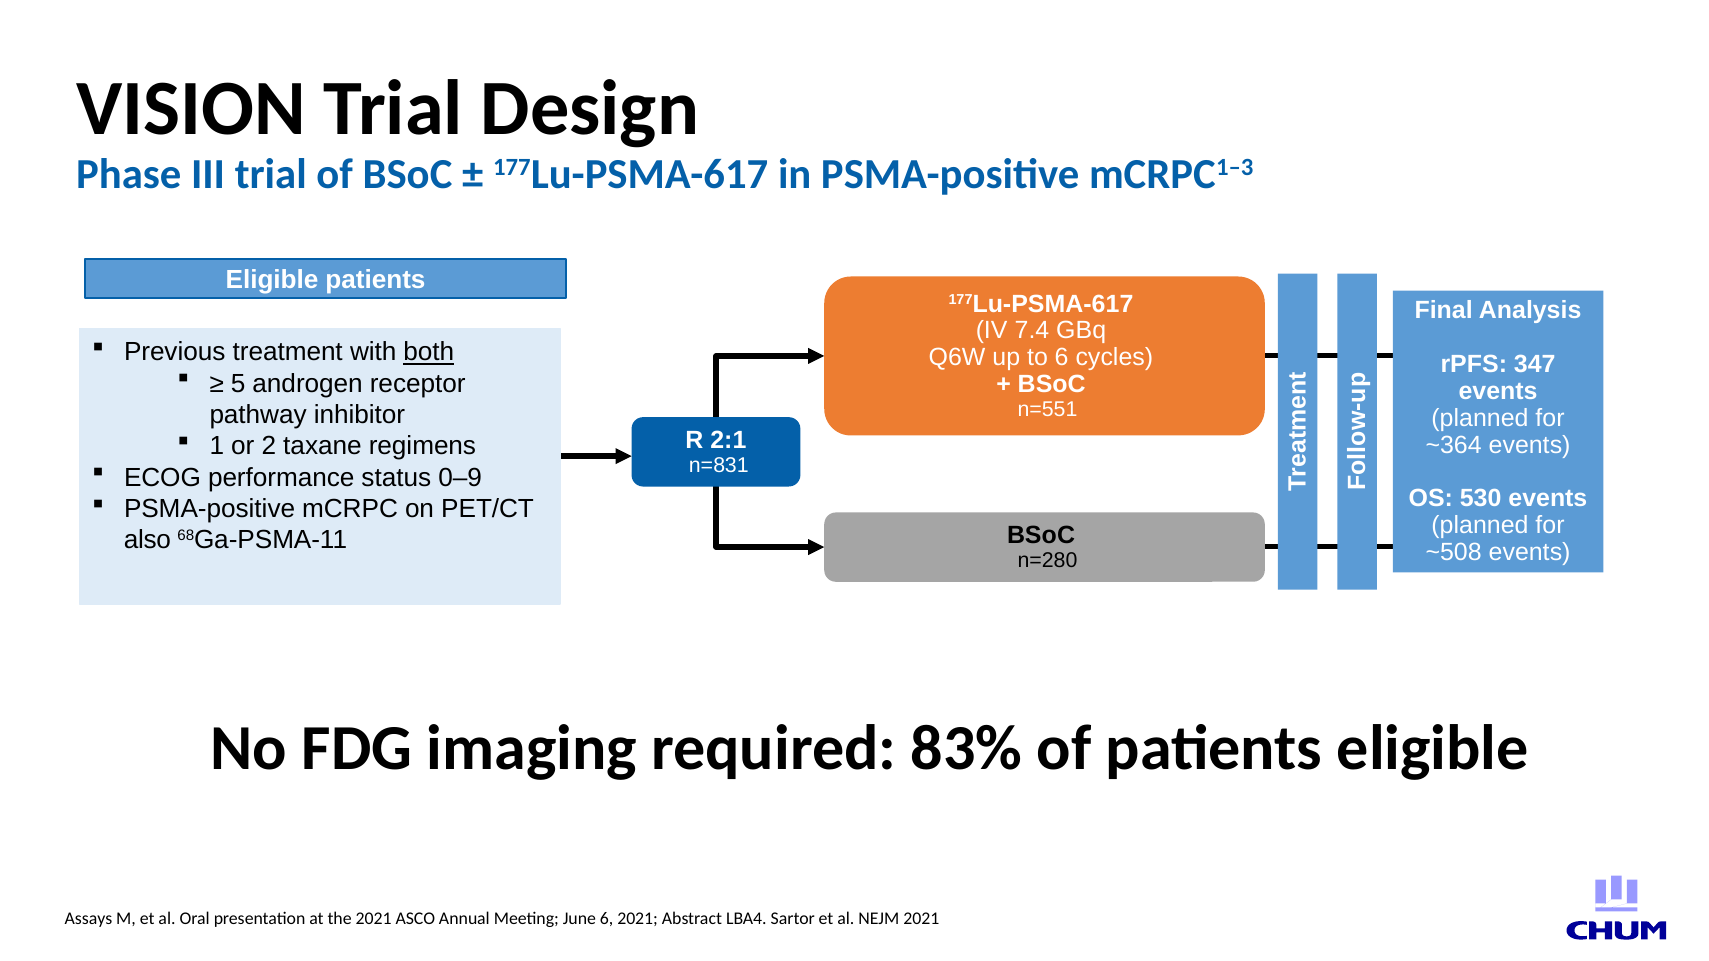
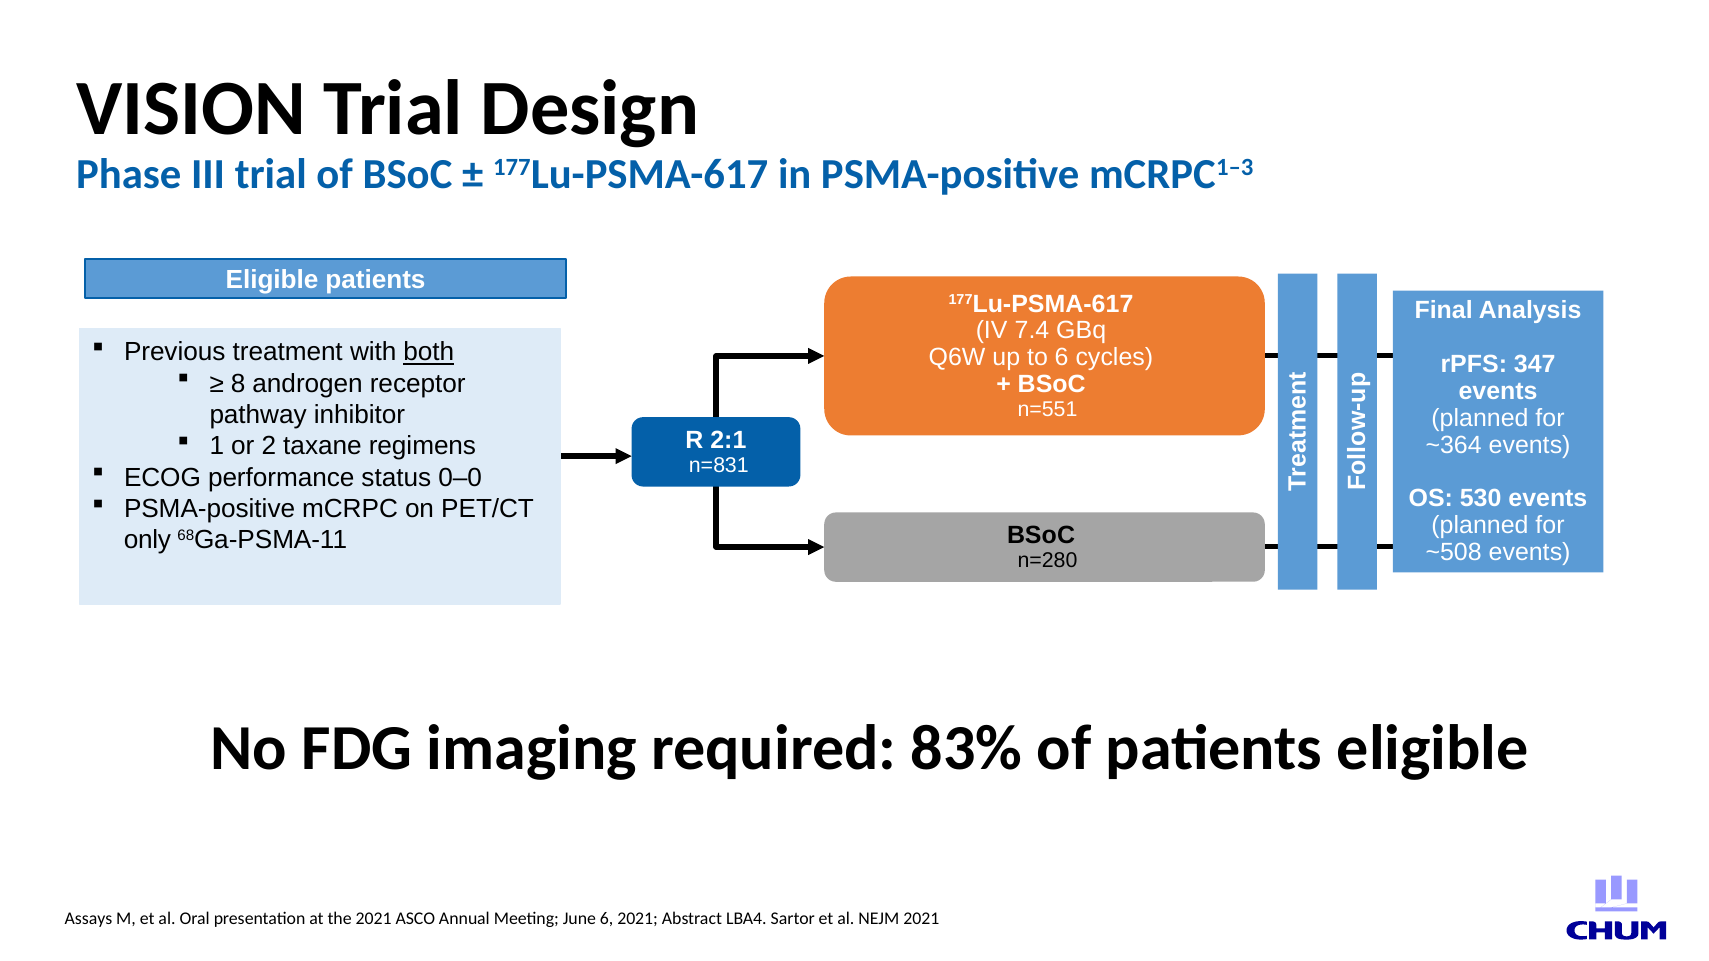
5: 5 -> 8 (238, 384)
0–9: 0–9 -> 0–0 (460, 478)
also: also -> only (147, 540)
